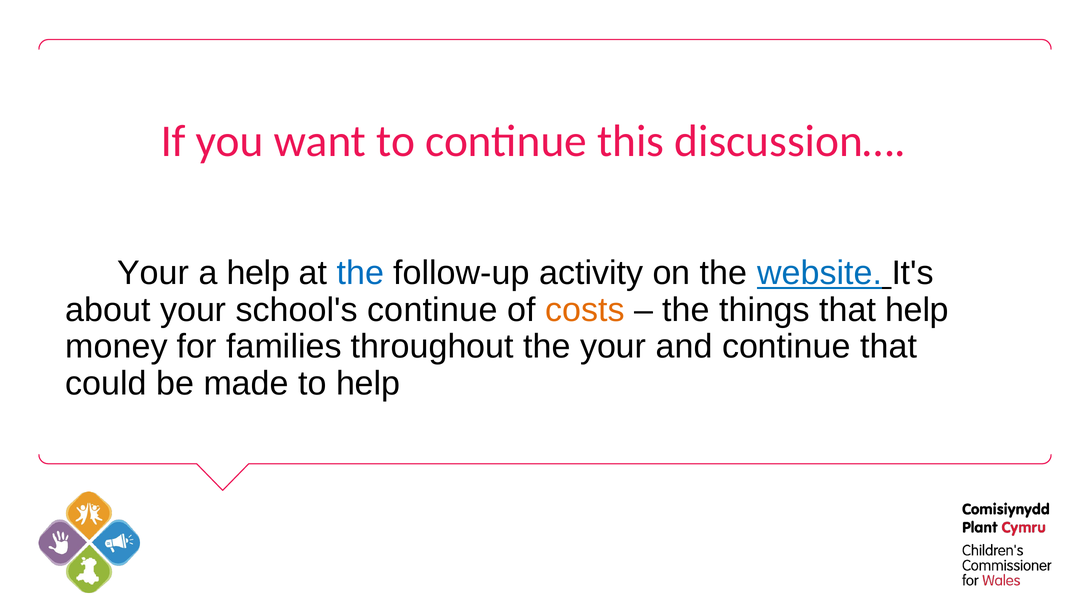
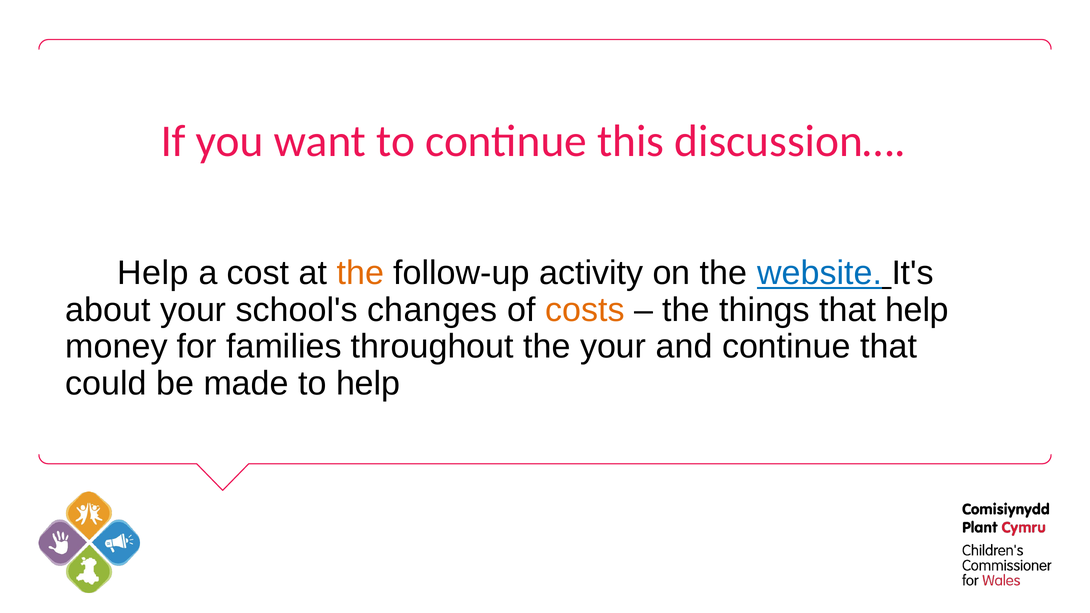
Your: Your -> Help (153, 273)
a help: help -> cost (258, 273)
the colour: blue -> orange (360, 273)
school's continue: continue -> changes (432, 310)
